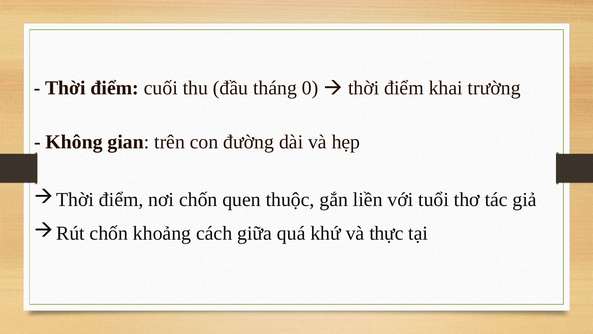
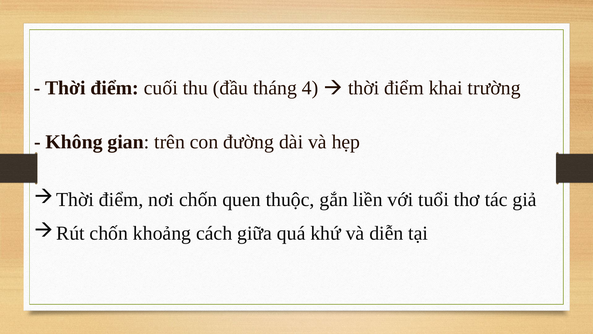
0: 0 -> 4 (310, 88)
thực: thực -> diễn (386, 233)
